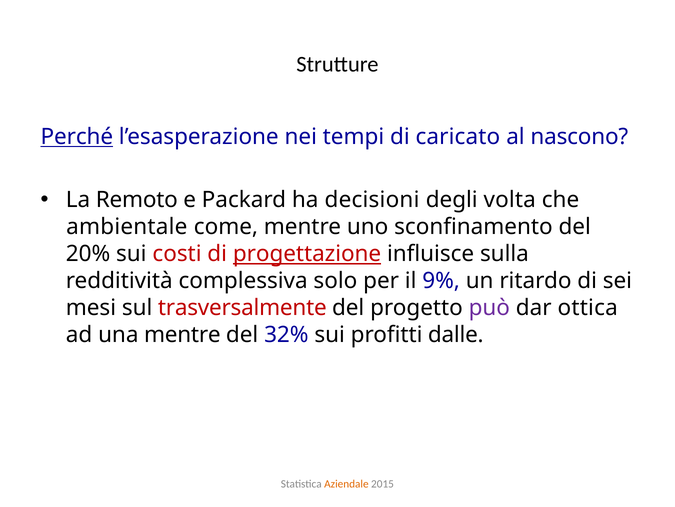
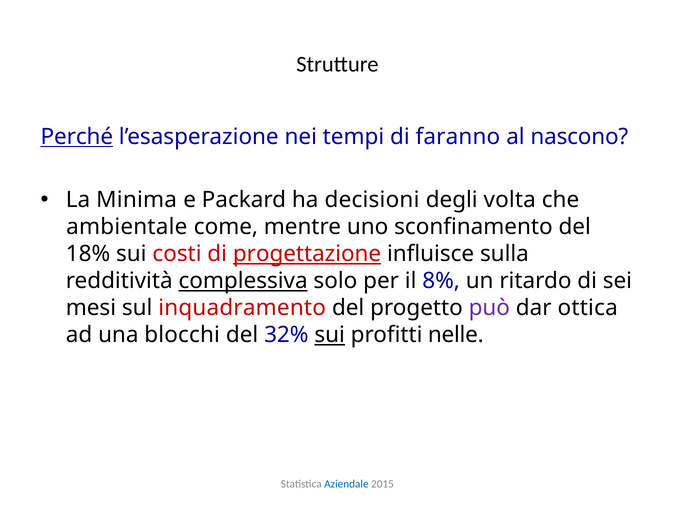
caricato: caricato -> faranno (458, 137)
Remoto: Remoto -> Minima (137, 200)
20%: 20% -> 18% (88, 254)
complessiva underline: none -> present (243, 281)
9%: 9% -> 8% (441, 281)
trasversalmente: trasversalmente -> inquadramento (242, 308)
una mentre: mentre -> blocchi (182, 335)
sui underline: none -> present (330, 335)
dalle: dalle -> nelle (456, 335)
Aziendale colour: orange -> blue (346, 483)
